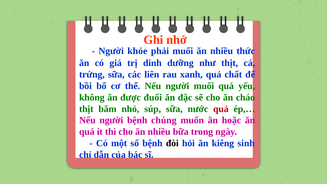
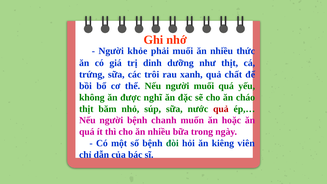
liên: liên -> trôi (152, 75)
đuối: đuối -> nghĩ (153, 97)
chúng: chúng -> chanh (164, 120)
đòi colour: black -> green (172, 143)
sinh: sinh -> viên (246, 143)
